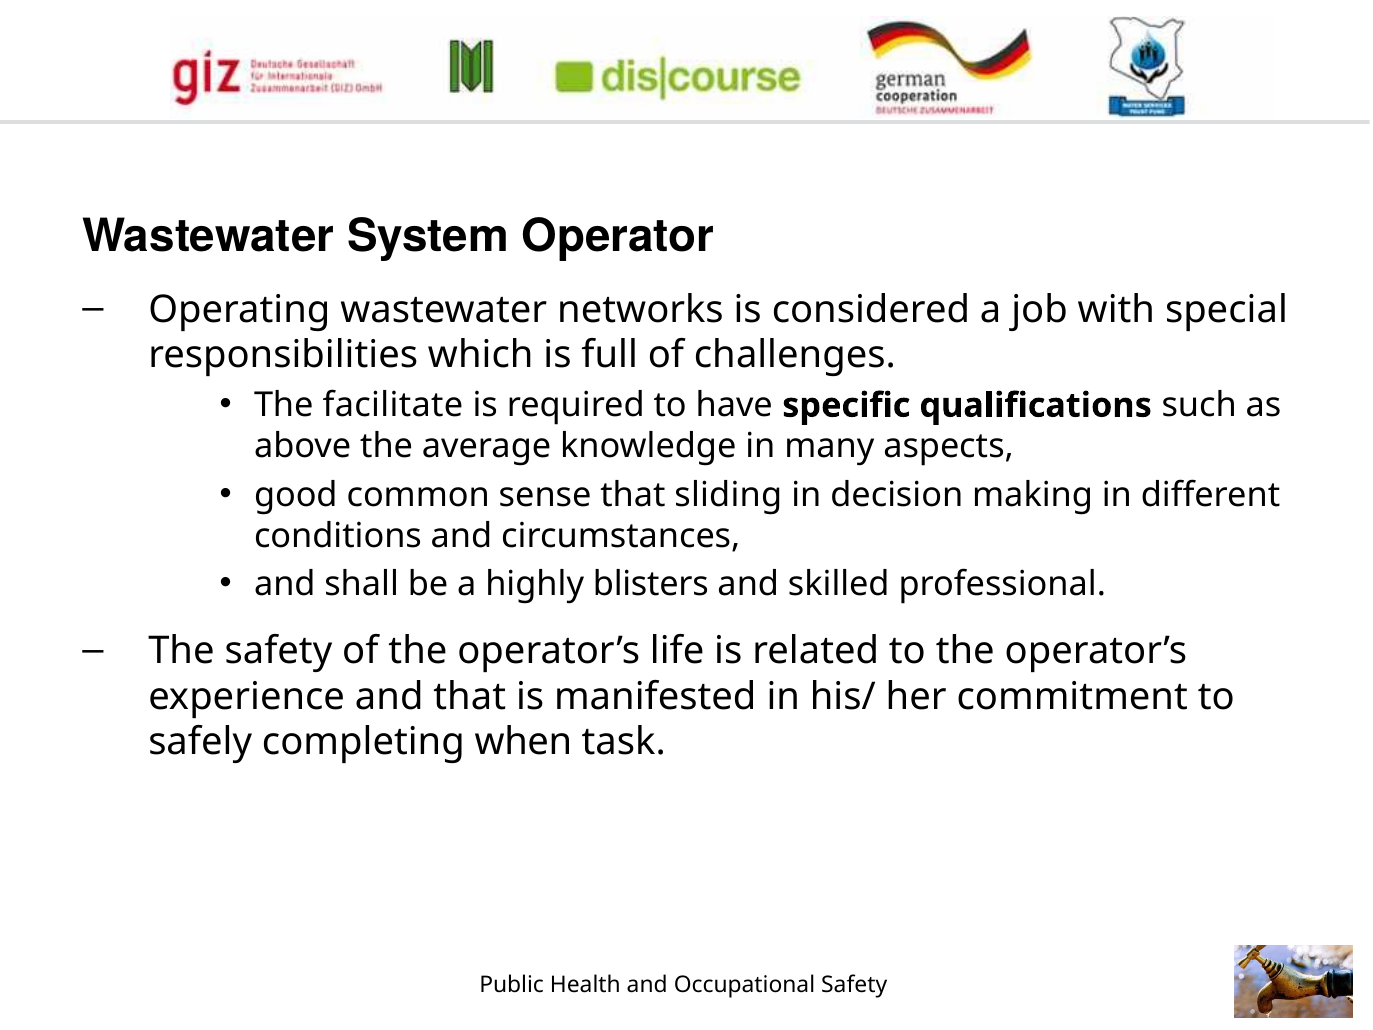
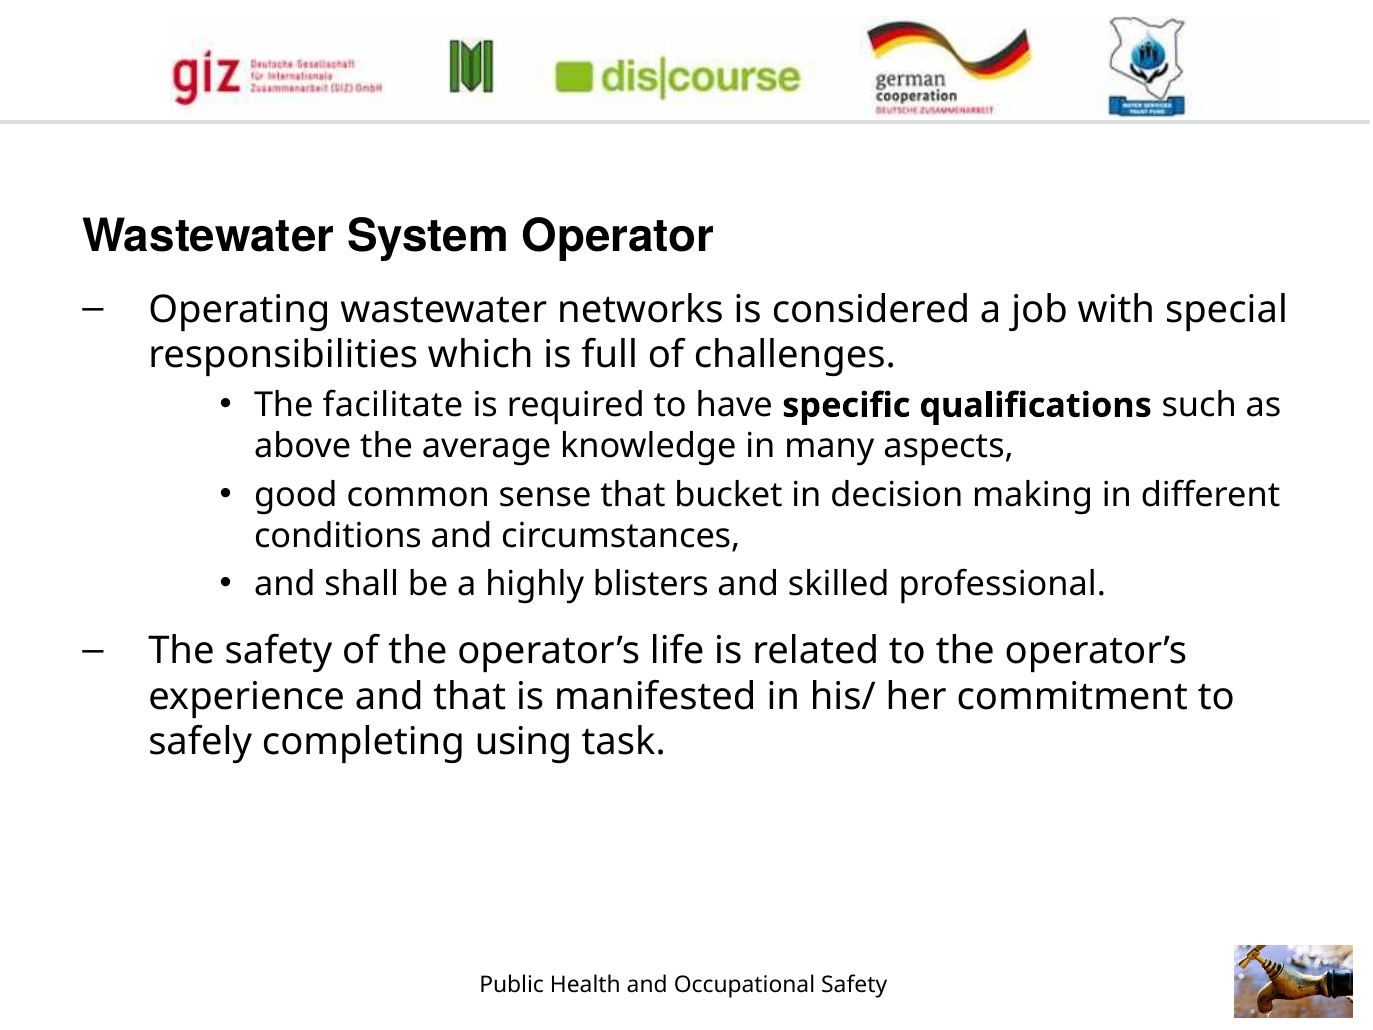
sliding: sliding -> bucket (728, 495)
when: when -> using (523, 742)
